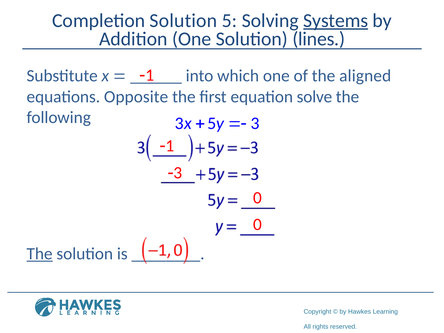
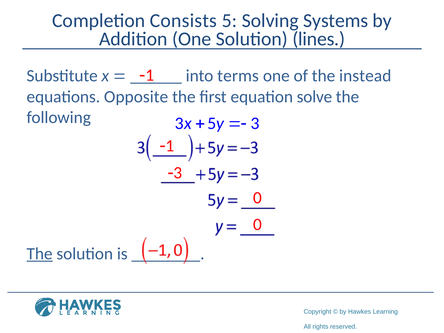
Completion Solution: Solution -> Consists (183, 21)
Systems underline: present -> none (336, 21)
which: which -> terms (238, 76)
aligned: aligned -> instead (365, 76)
